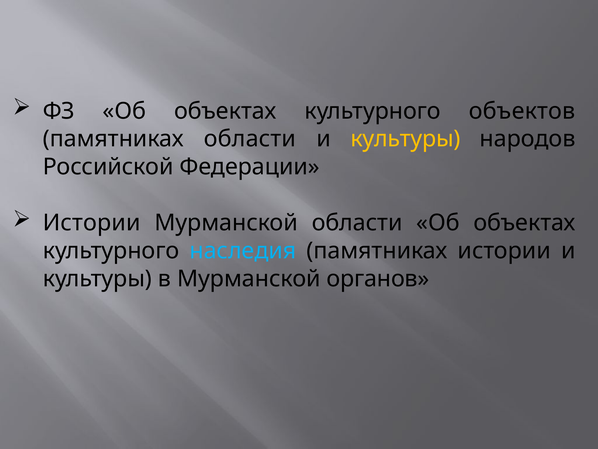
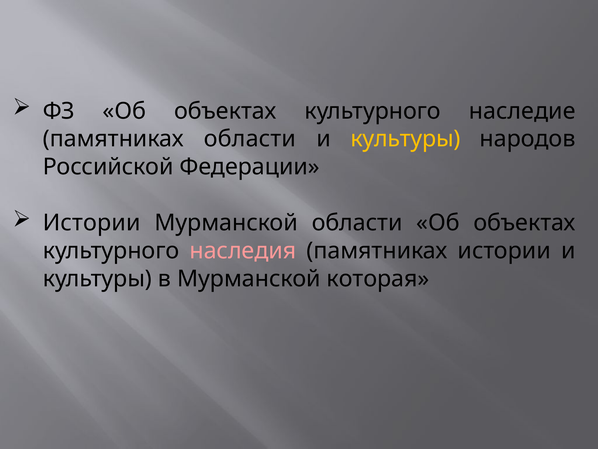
объектов: объектов -> наследие (522, 111)
наследия colour: light blue -> pink (243, 250)
органов: органов -> которая (378, 278)
